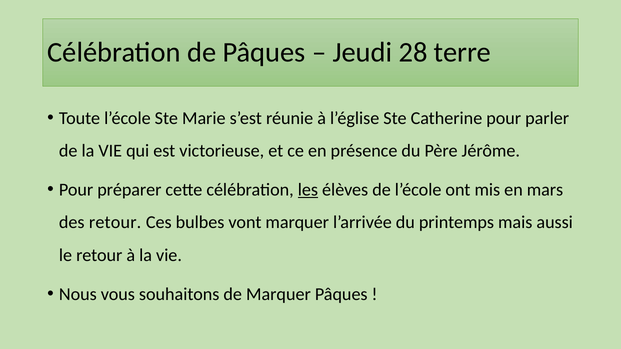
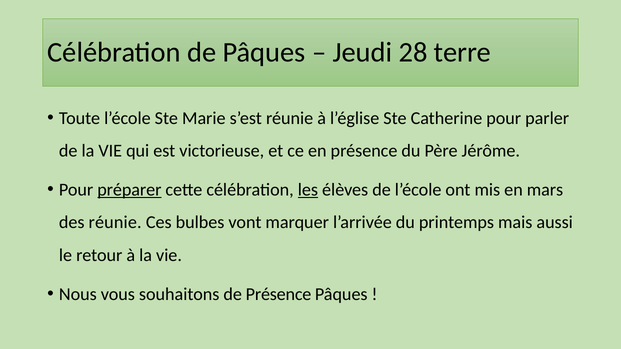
préparer underline: none -> present (129, 190)
des retour: retour -> réunie (115, 223)
de Marquer: Marquer -> Présence (279, 294)
